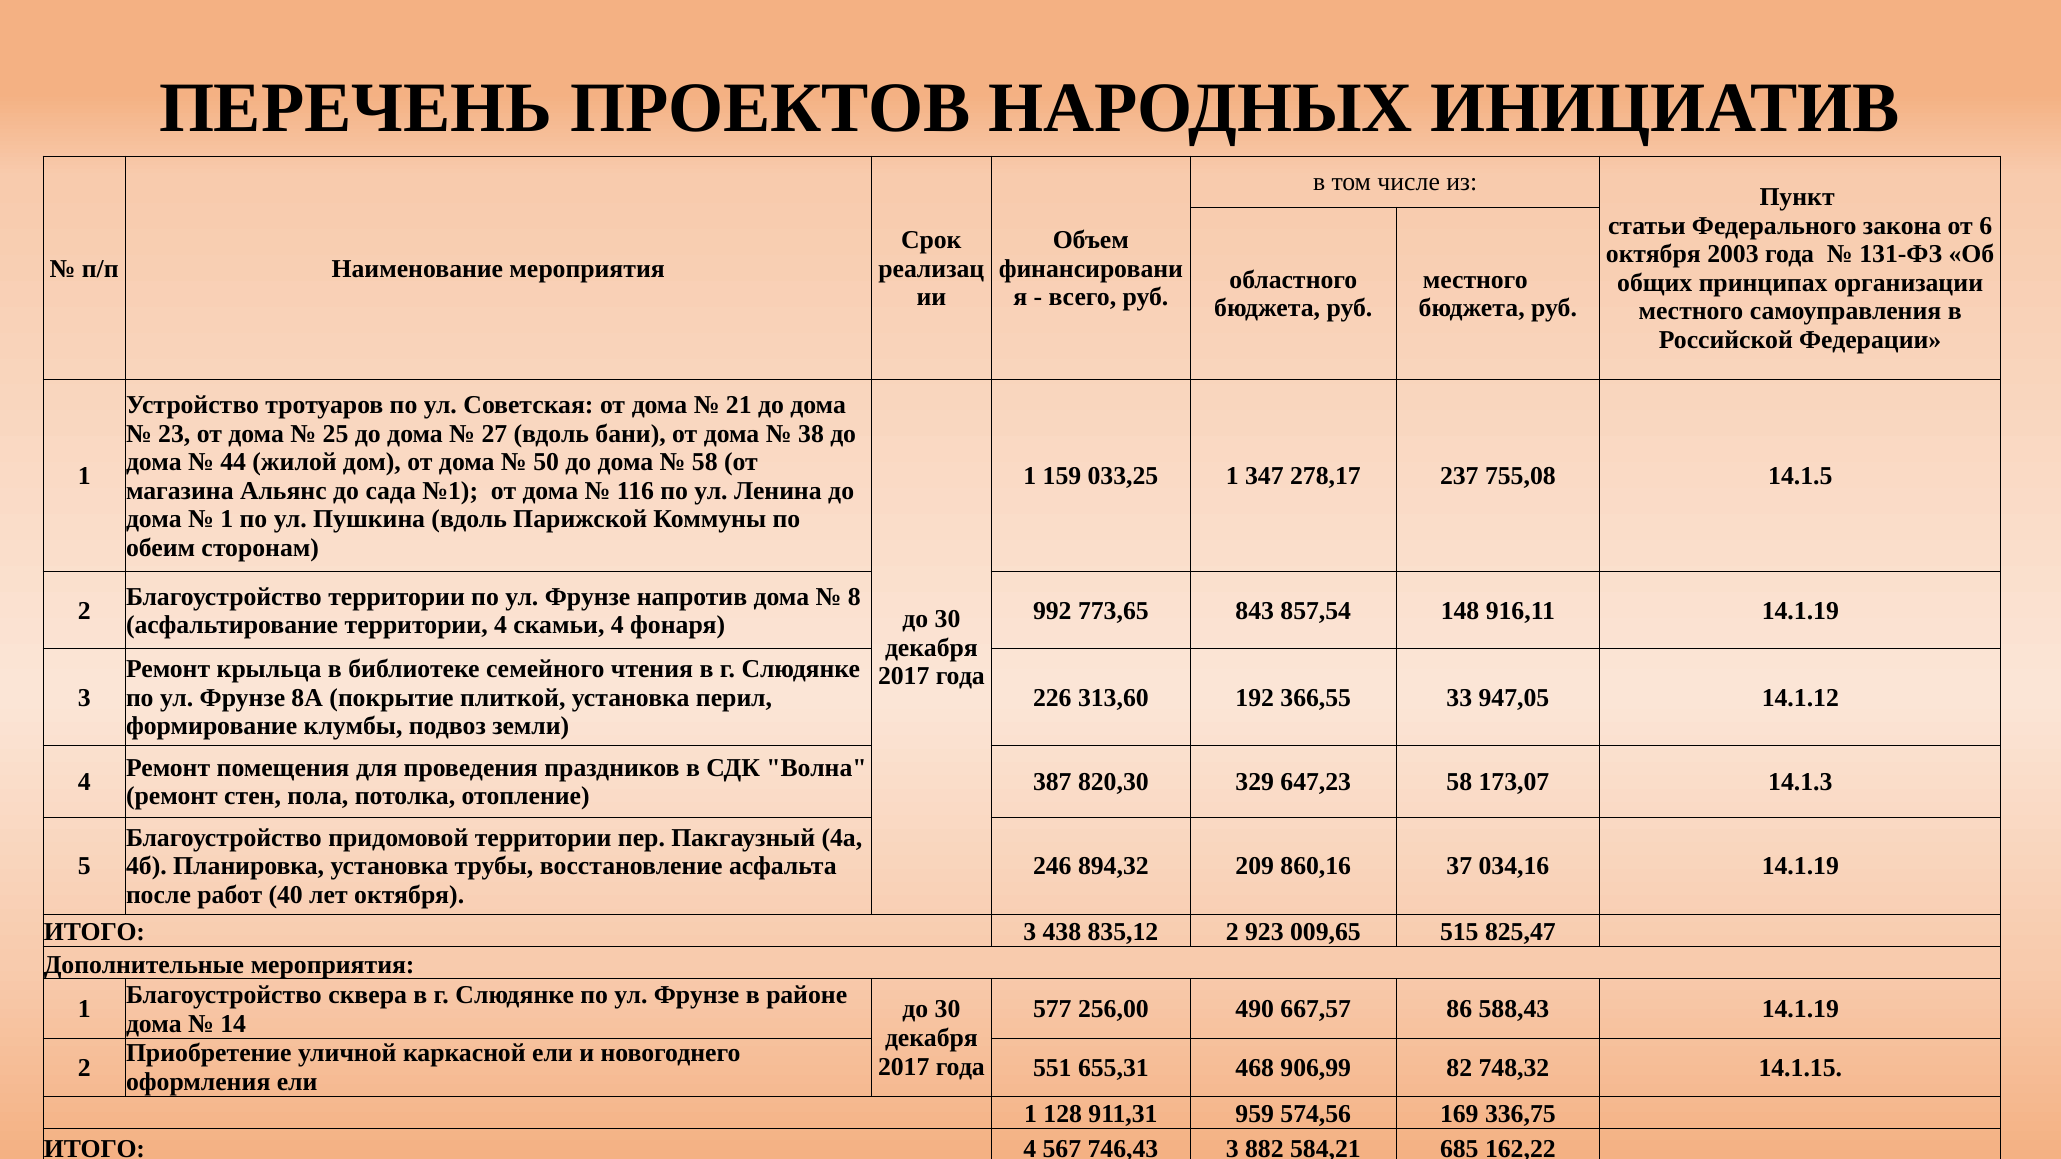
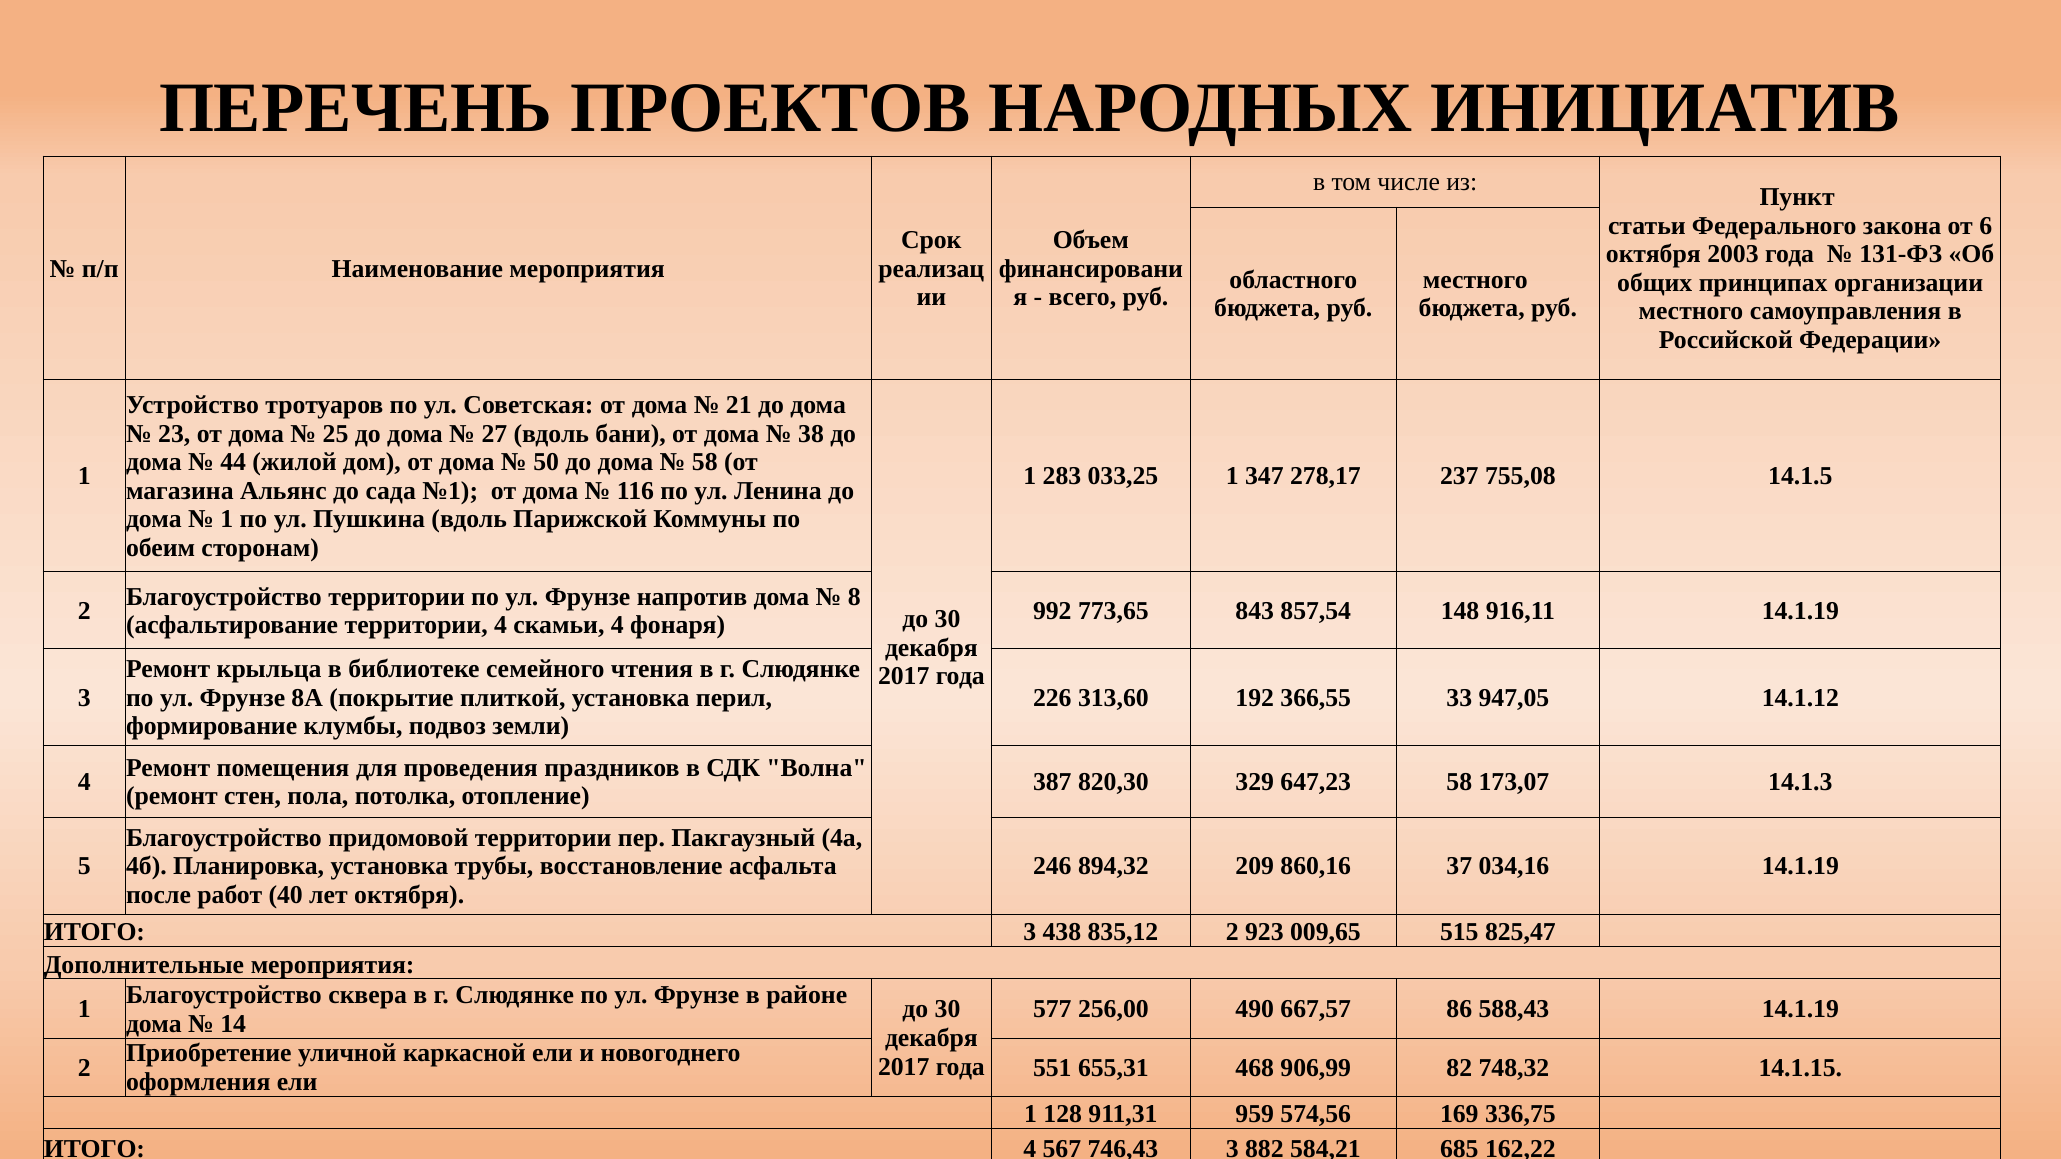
159: 159 -> 283 (1062, 477)
